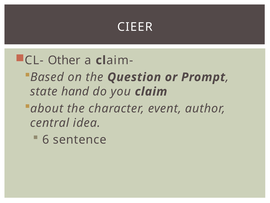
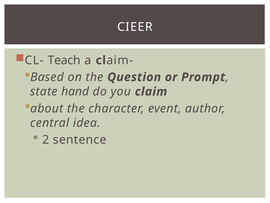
Other: Other -> Teach (64, 60)
6: 6 -> 2 (46, 139)
